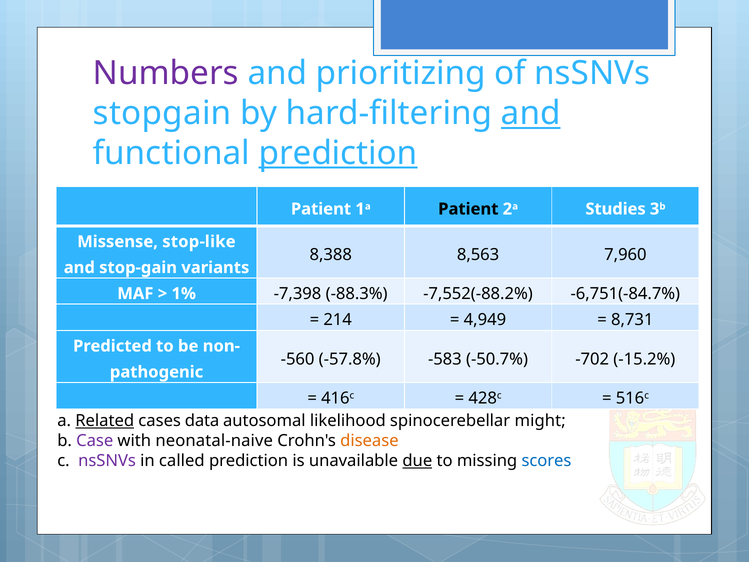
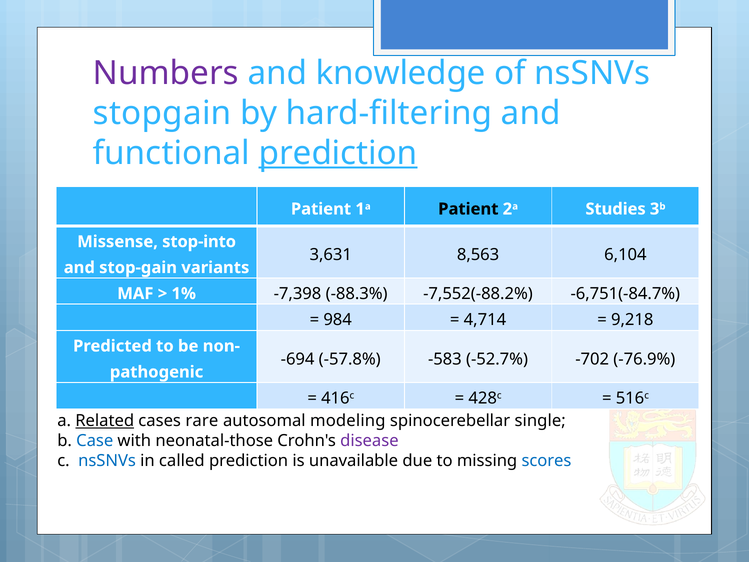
prioritizing: prioritizing -> knowledge (401, 73)
and underline: present -> none (531, 113)
stop-like: stop-like -> stop-into (199, 242)
8,388: 8,388 -> 3,631 (331, 255)
7,960: 7,960 -> 6,104 (625, 255)
214: 214 -> 984 (338, 320)
4,949: 4,949 -> 4,714 (485, 320)
8,731: 8,731 -> 9,218 (632, 320)
-560: -560 -> -694 (298, 359)
-50.7%: -50.7% -> -52.7% (497, 359)
-15.2%: -15.2% -> -76.9% (644, 359)
data: data -> rare (202, 421)
likelihood: likelihood -> modeling (348, 421)
might: might -> single (540, 421)
Case colour: purple -> blue (95, 440)
neonatal-naive: neonatal-naive -> neonatal-those (214, 440)
disease colour: orange -> purple (369, 440)
nsSNVs colour: purple -> blue (107, 460)
due underline: present -> none (417, 460)
